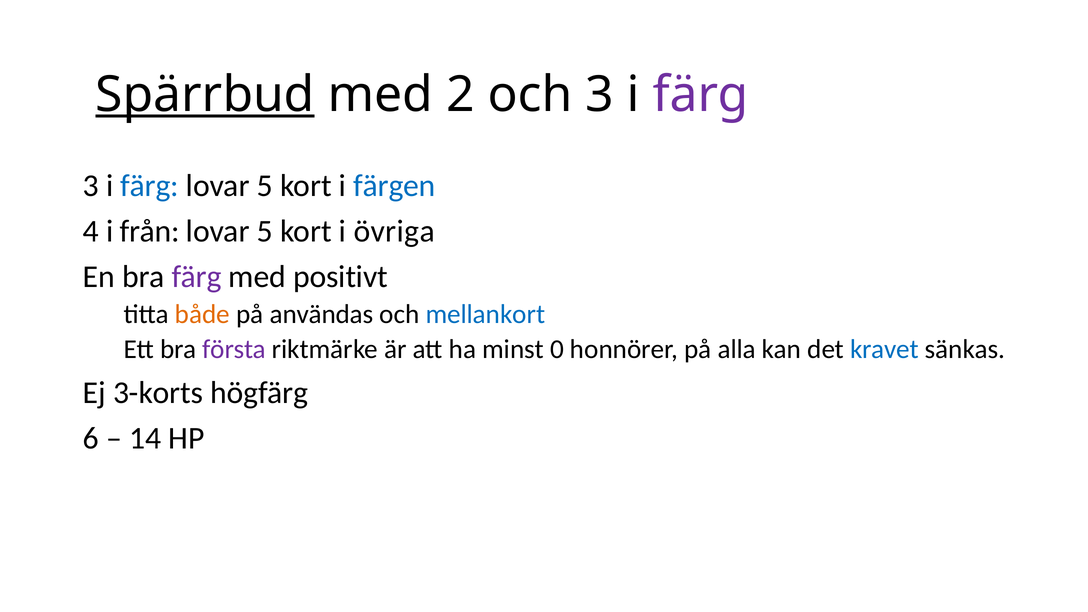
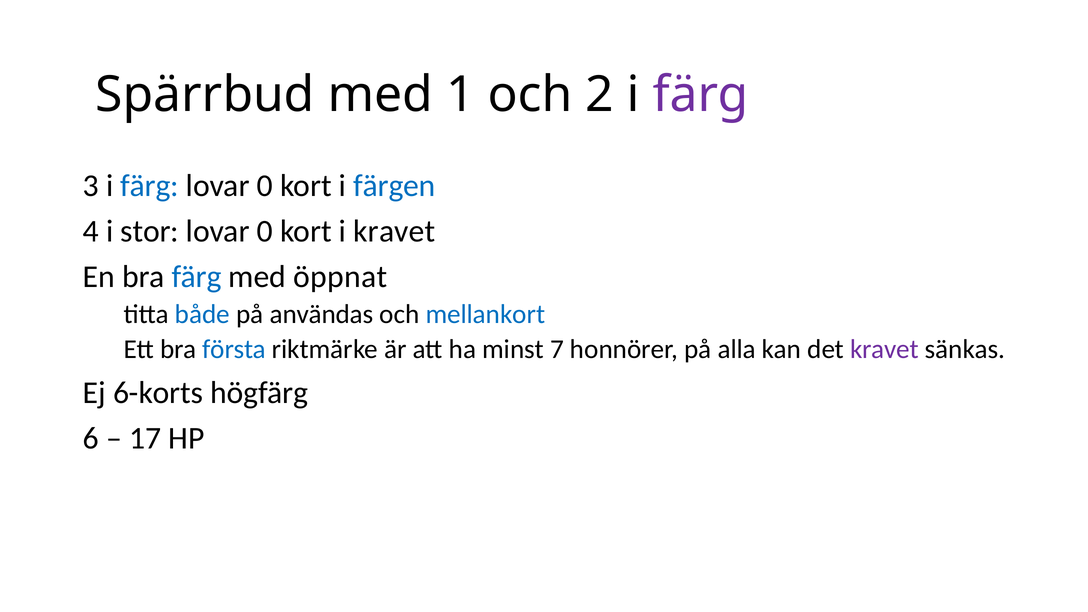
Spärrbud underline: present -> none (205, 95)
2: 2 -> 1 (460, 95)
och 3: 3 -> 2 (600, 95)
5: 5 -> 0 (265, 186)
från: från -> stor (150, 231)
5: 5 -> 0 (265, 231)
i övriga: övriga -> kravet (394, 231)
färg colour: purple -> blue (196, 277)
positivt: positivt -> öppnat (340, 277)
både colour: orange -> blue (202, 314)
första colour: purple -> blue (234, 349)
0: 0 -> 7 (557, 349)
kravet colour: blue -> purple (884, 349)
3-korts: 3-korts -> 6-korts (158, 393)
14: 14 -> 17 (145, 438)
